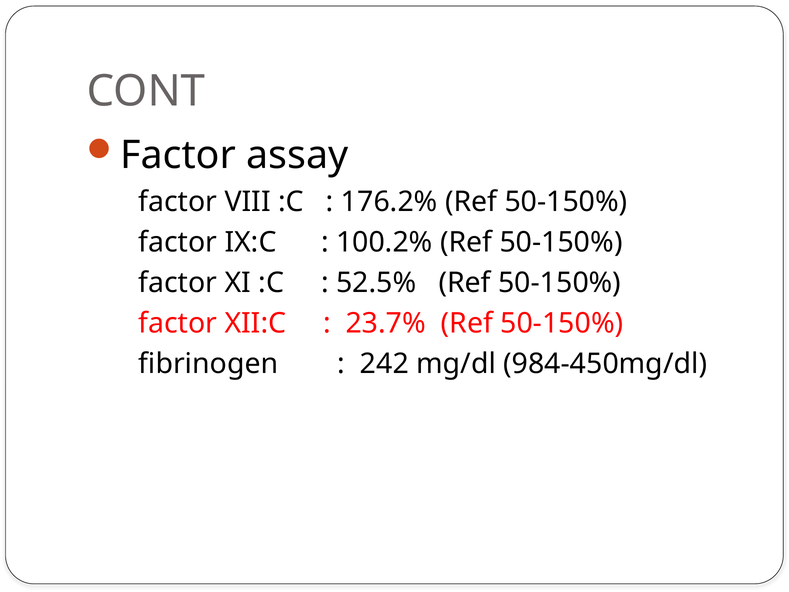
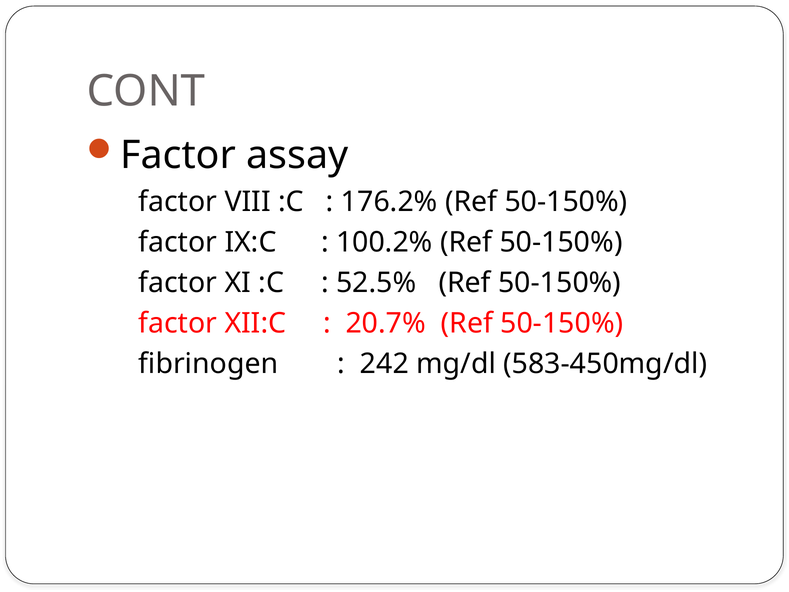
23.7%: 23.7% -> 20.7% (386, 323)
984-450mg/dl: 984-450mg/dl -> 583-450mg/dl (605, 364)
